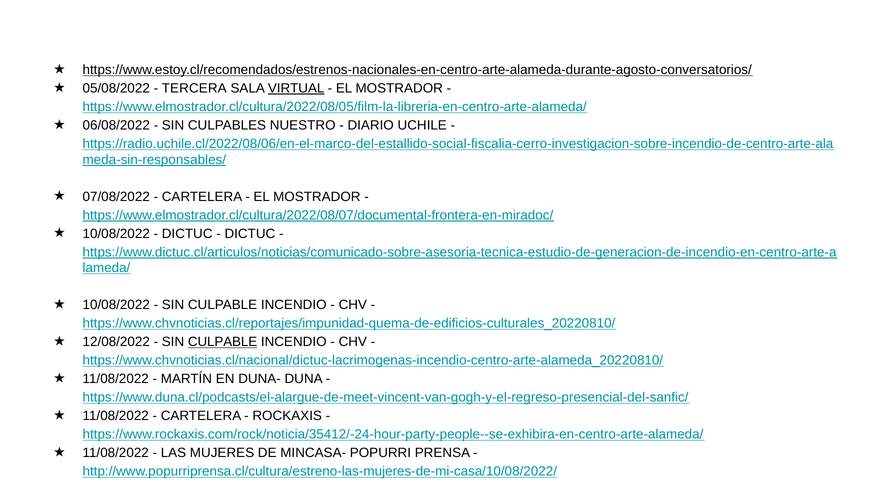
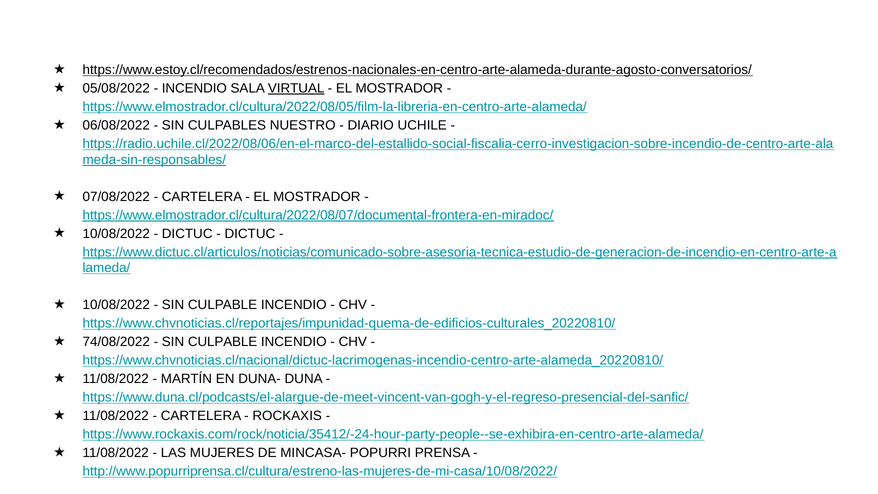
TERCERA: TERCERA -> INCENDIO (194, 88)
12/08/2022: 12/08/2022 -> 74/08/2022 (116, 342)
CULPABLE underline: present -> none (223, 342)
